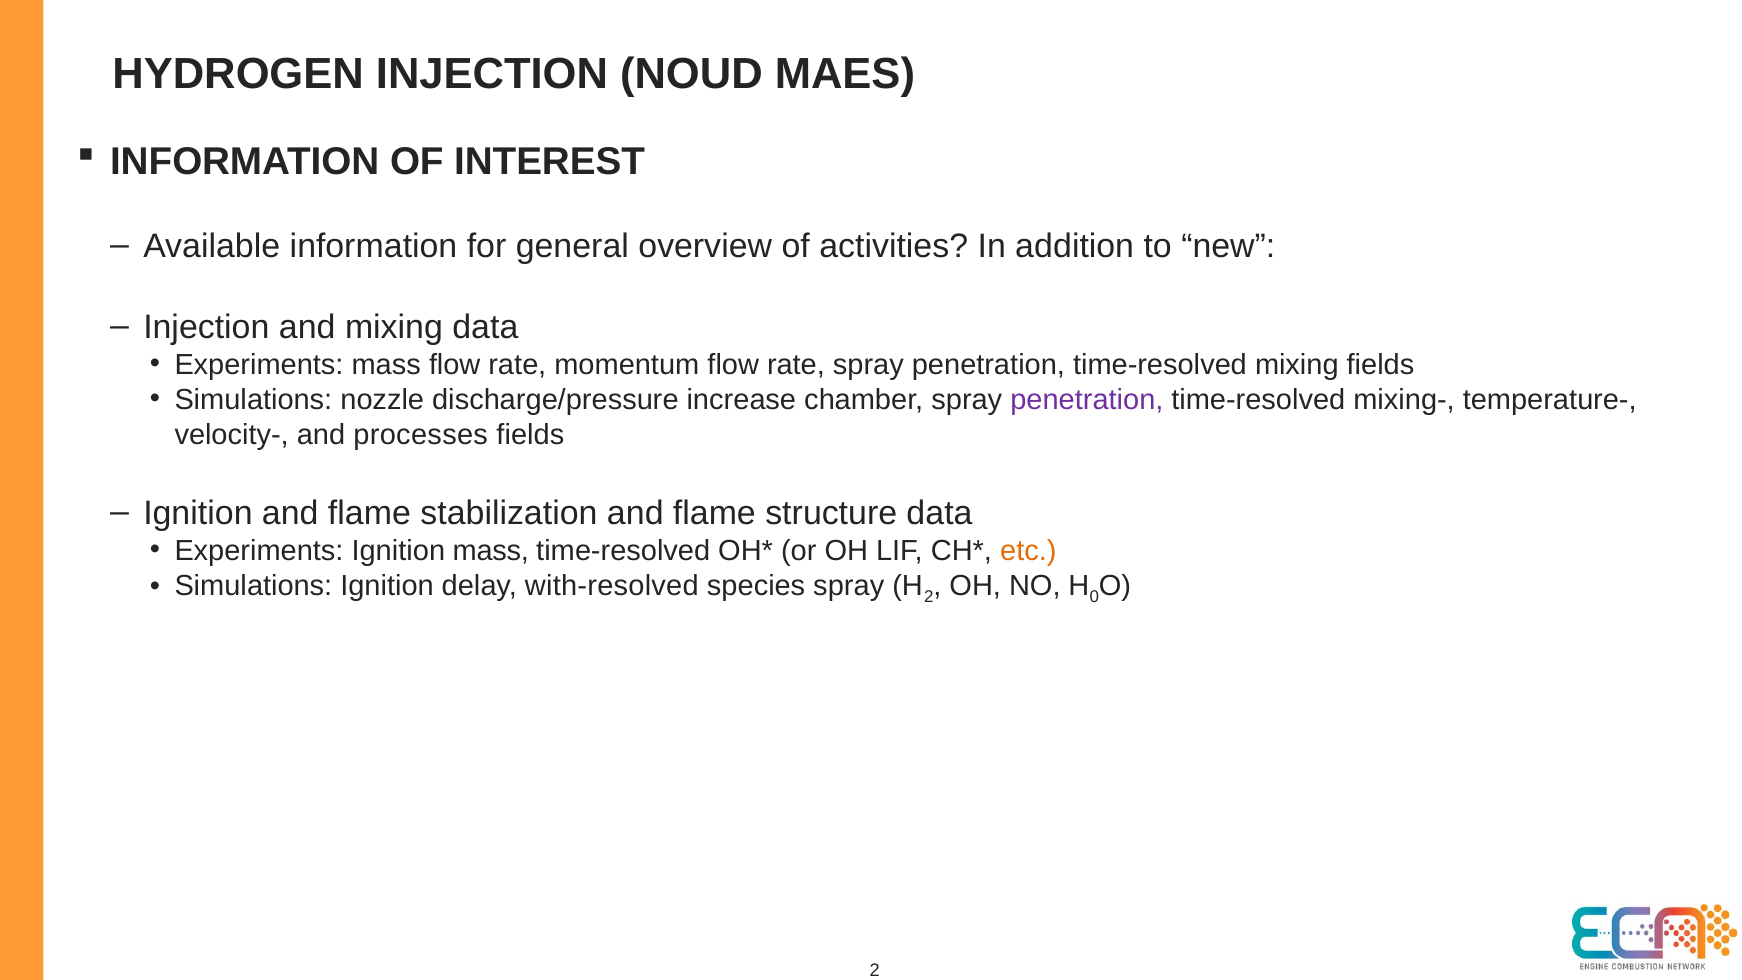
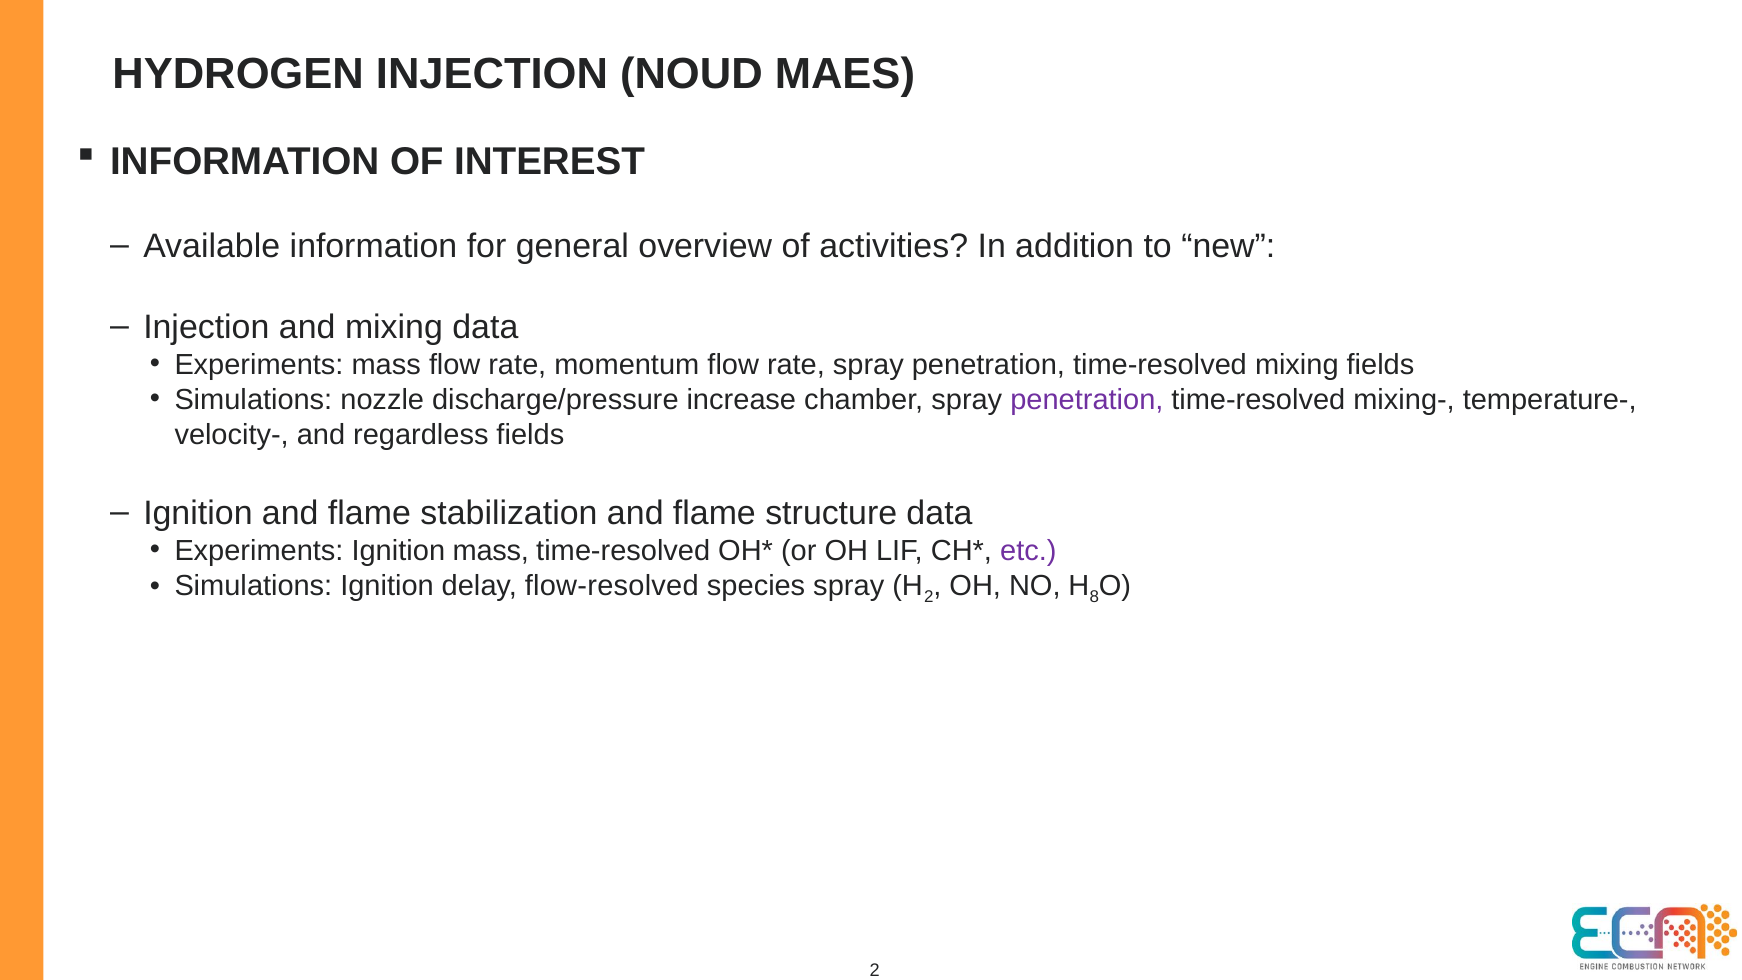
processes: processes -> regardless (421, 434)
etc colour: orange -> purple (1028, 551)
with-resolved: with-resolved -> flow-resolved (612, 585)
0: 0 -> 8 (1094, 597)
